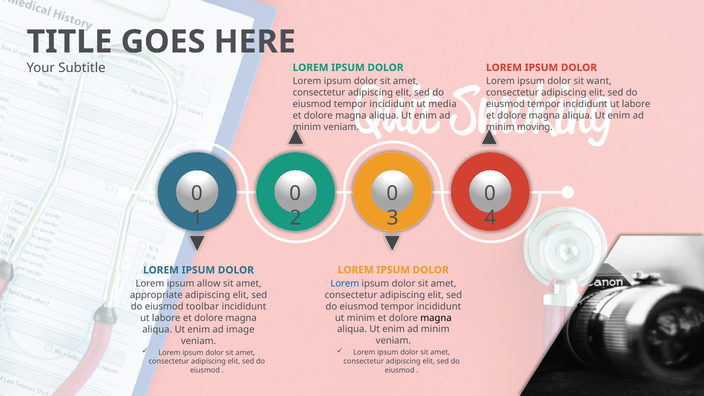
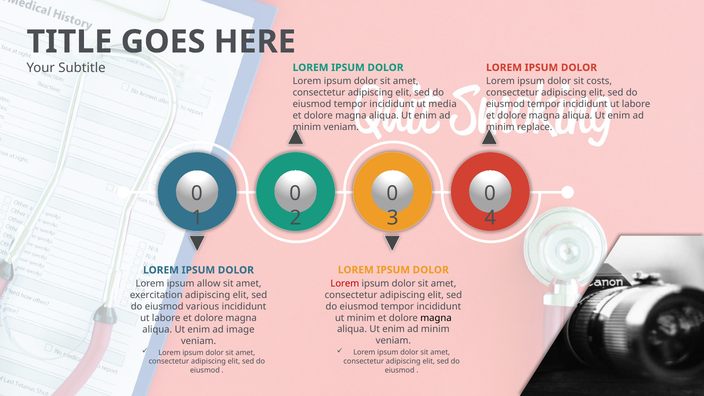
want: want -> costs (599, 81)
moving: moving -> replace (535, 127)
Lorem colour: blue -> red (345, 284)
appropriate: appropriate -> exercitation (156, 295)
toolbar: toolbar -> various (203, 307)
